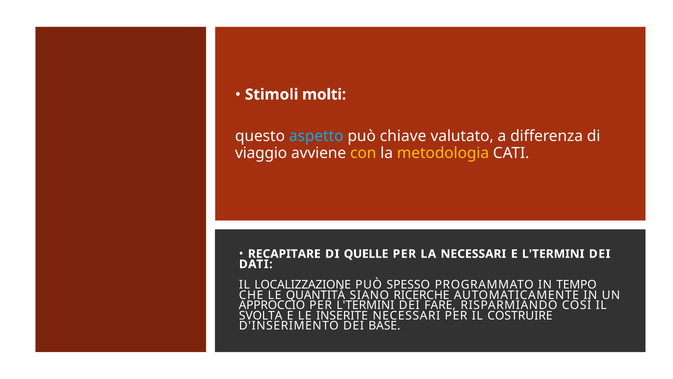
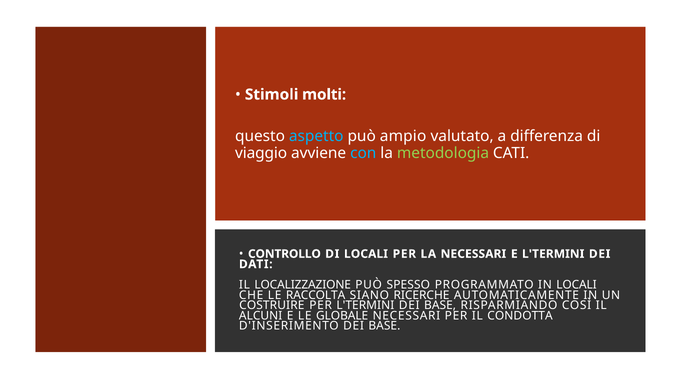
chiave: chiave -> ampio (403, 136)
con colour: yellow -> light blue (363, 153)
metodologia colour: yellow -> light green (443, 153)
RECAPITARE: RECAPITARE -> CONTROLLO (284, 254)
DI QUELLE: QUELLE -> LOCALI (366, 254)
IN TEMPO: TEMPO -> LOCALI (577, 284)
QUANTITÀ: QUANTITÀ -> RACCOLTA (316, 295)
APPROCCIO: APPROCCIO -> COSTRUIRE (272, 305)
FARE: FARE -> BASE (440, 305)
SVOLTA: SVOLTA -> ALCUNI (261, 315)
INSERITE: INSERITE -> GLOBALE (342, 315)
COSTRUIRE: COSTRUIRE -> CONDOTTA (520, 315)
